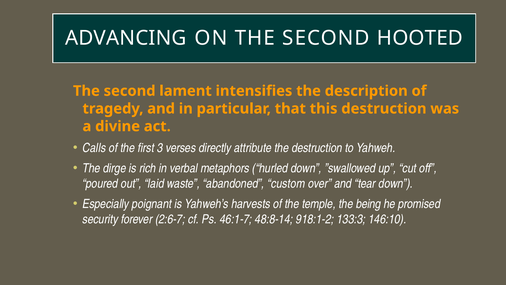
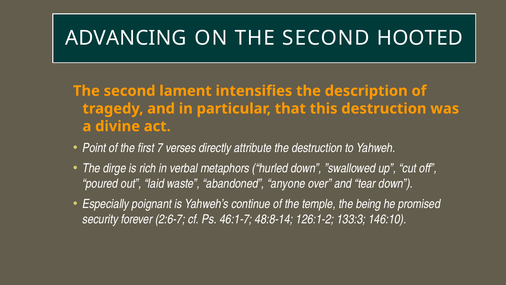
Calls: Calls -> Point (94, 148)
3: 3 -> 7 (160, 148)
custom: custom -> anyone (286, 183)
harvests: harvests -> continue (251, 204)
918:1-2: 918:1-2 -> 126:1-2 (315, 219)
